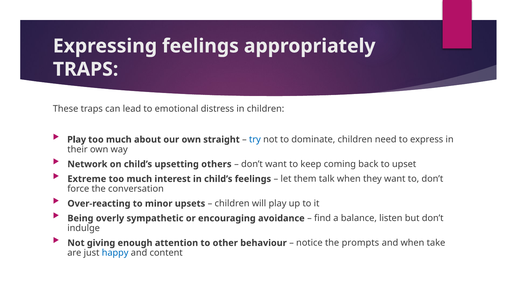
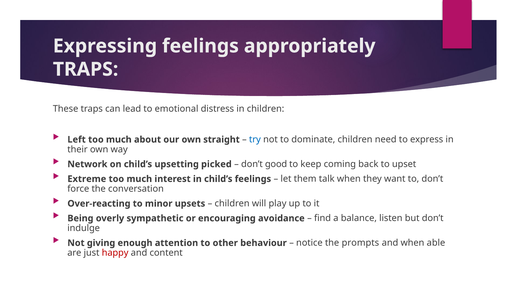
Play: Play -> Left (77, 139)
others: others -> picked (216, 164)
don’t want: want -> good (276, 164)
take: take -> able (436, 243)
happy colour: blue -> red (115, 253)
